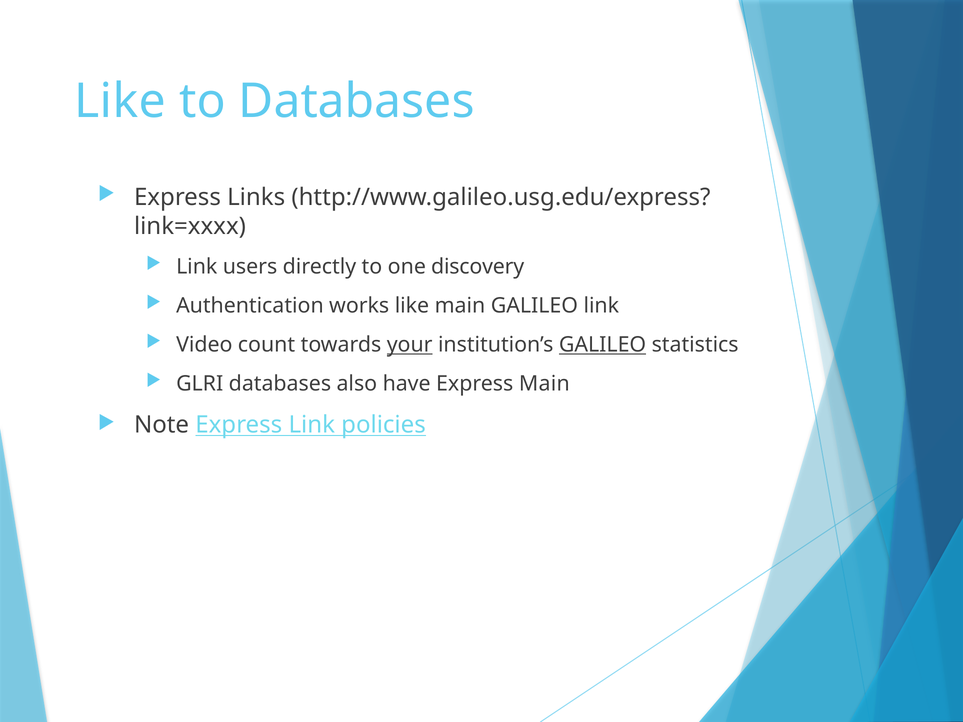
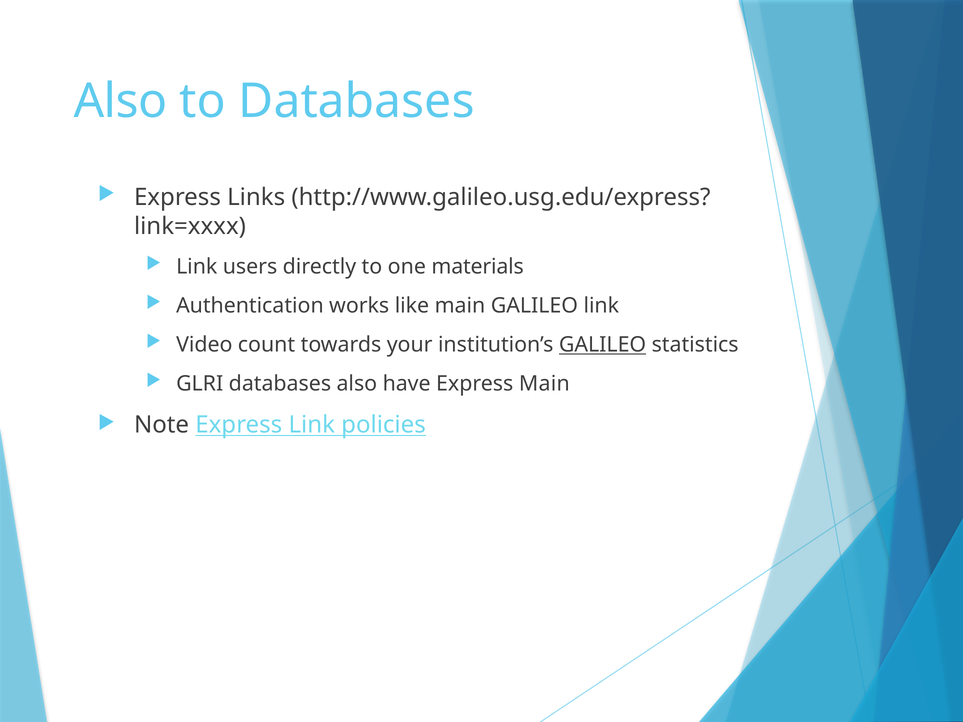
Like: Like -> Also (121, 101)
discovery: discovery -> materials (478, 267)
your underline: present -> none (410, 345)
